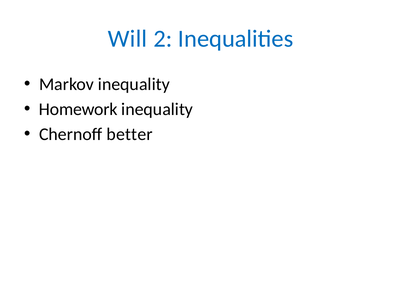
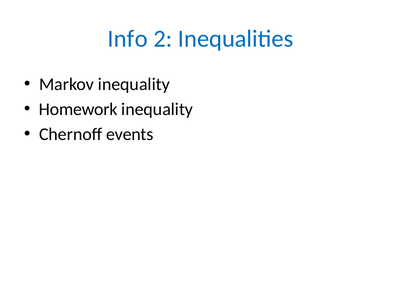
Will: Will -> Info (128, 39)
better: better -> events (130, 134)
